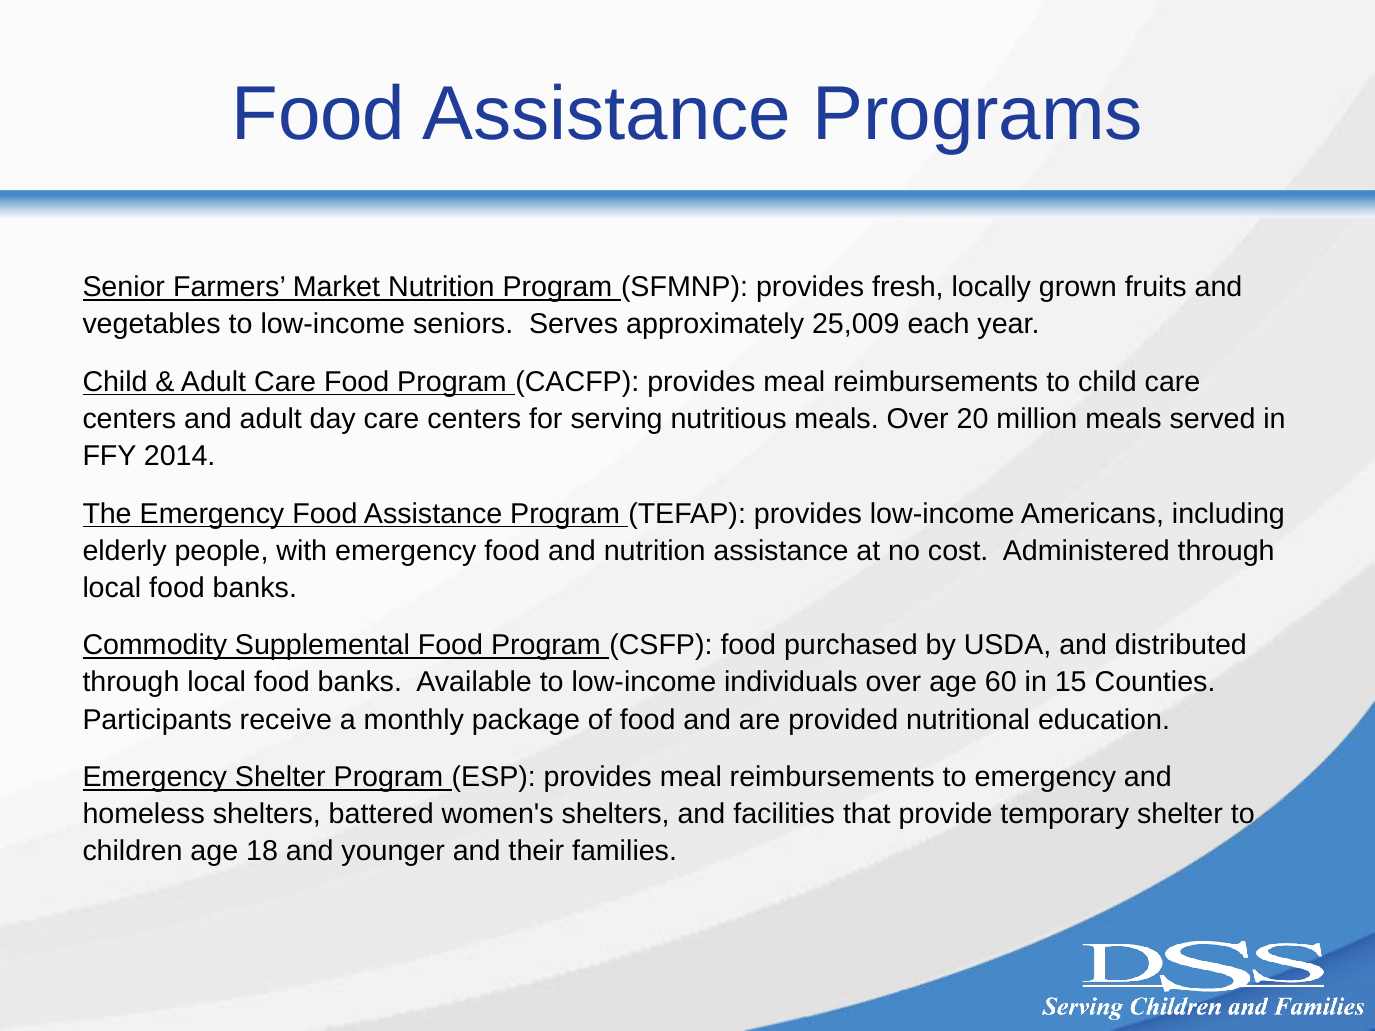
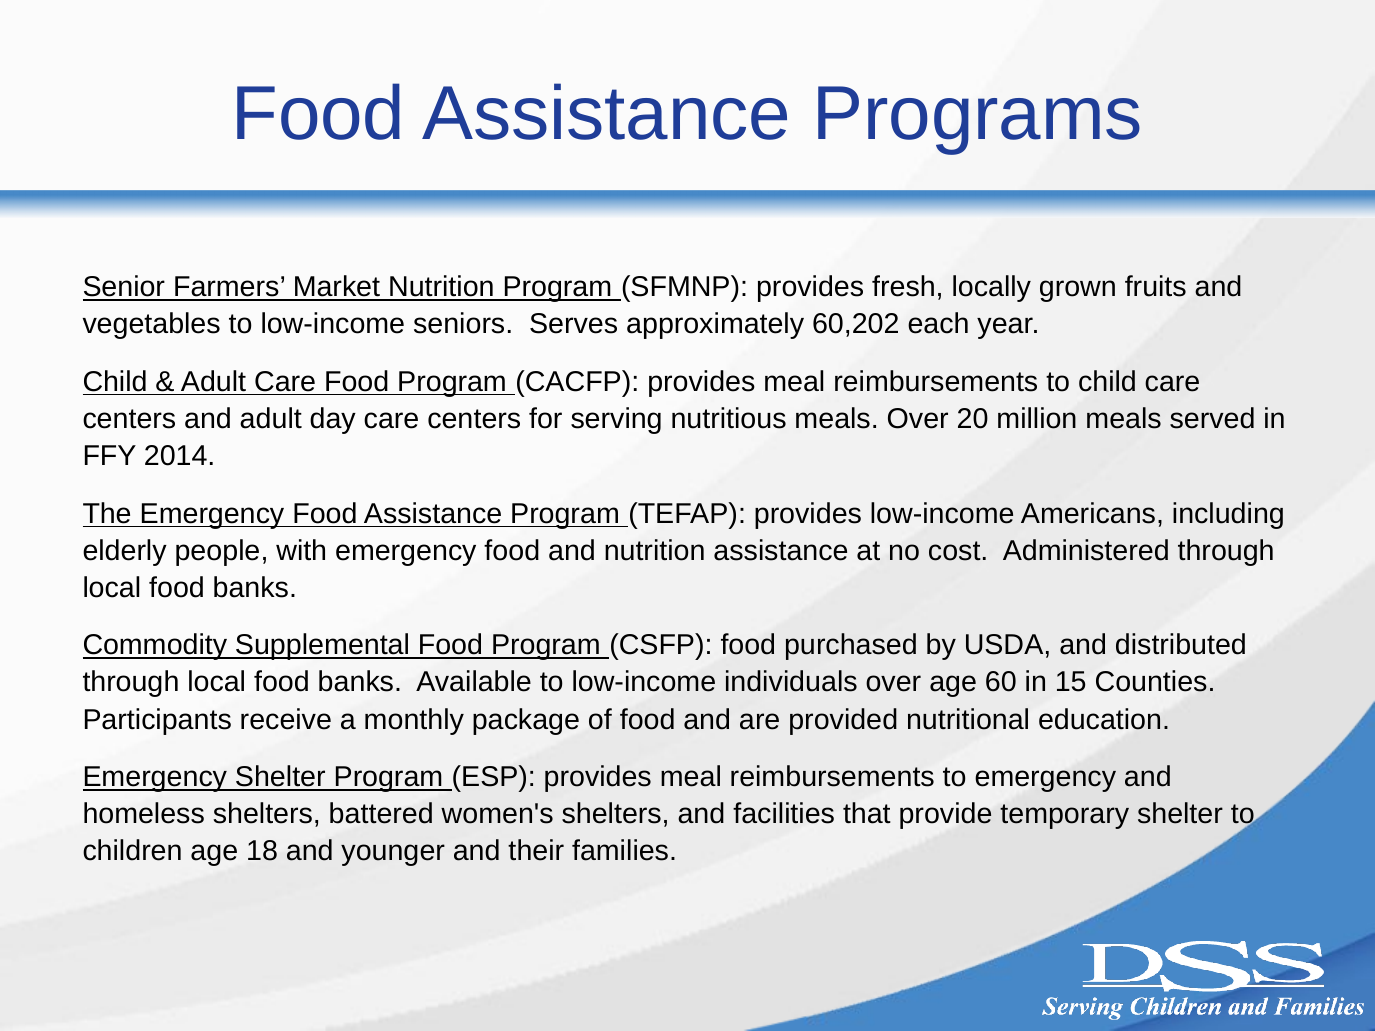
25,009: 25,009 -> 60,202 (856, 324)
